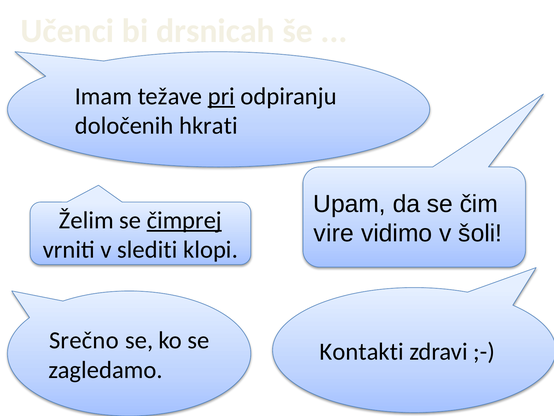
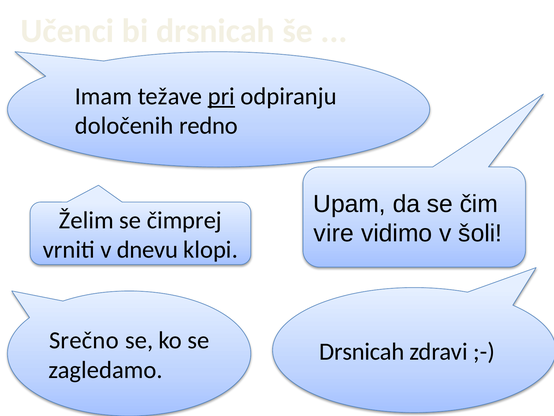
hkrati: hkrati -> redno (209, 126)
čimprej underline: present -> none (184, 220)
slediti: slediti -> dnevu (148, 250)
Kontakti: Kontakti -> Drsnicah (362, 351)
